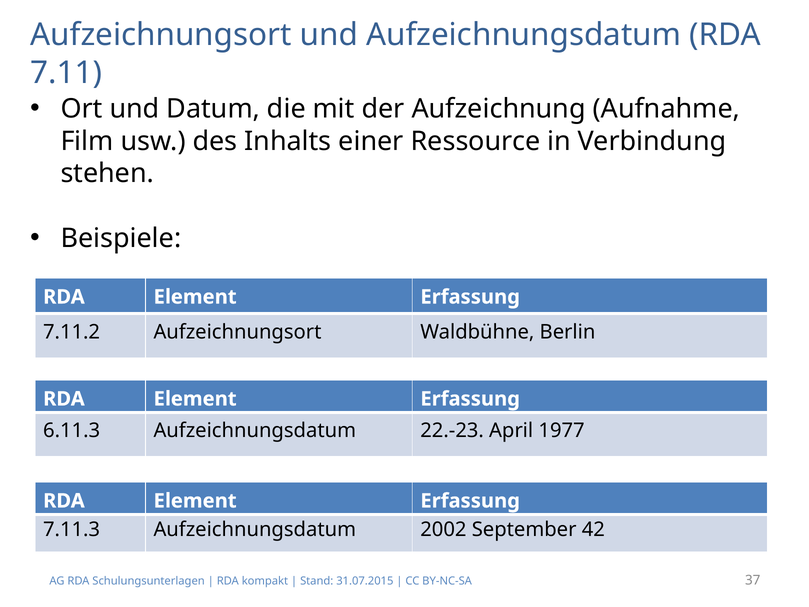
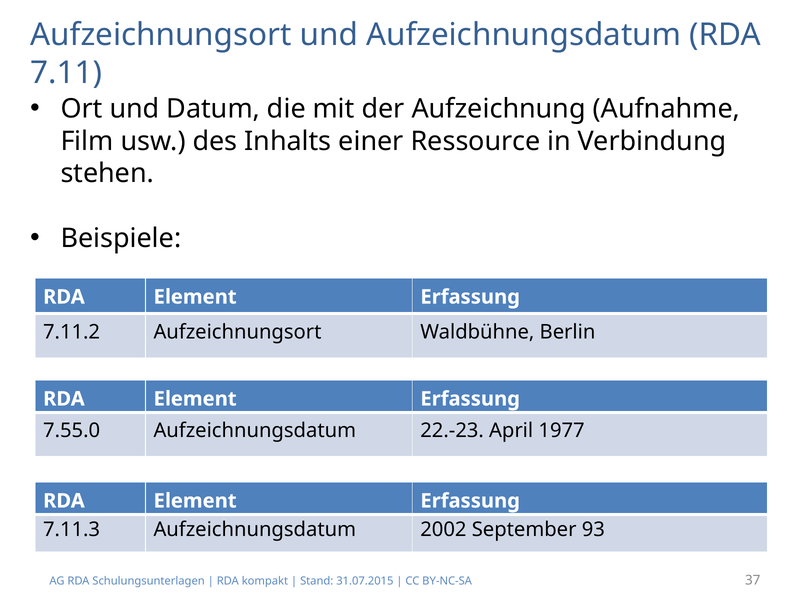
6.11.3: 6.11.3 -> 7.55.0 (72, 431)
42: 42 -> 93 (593, 529)
